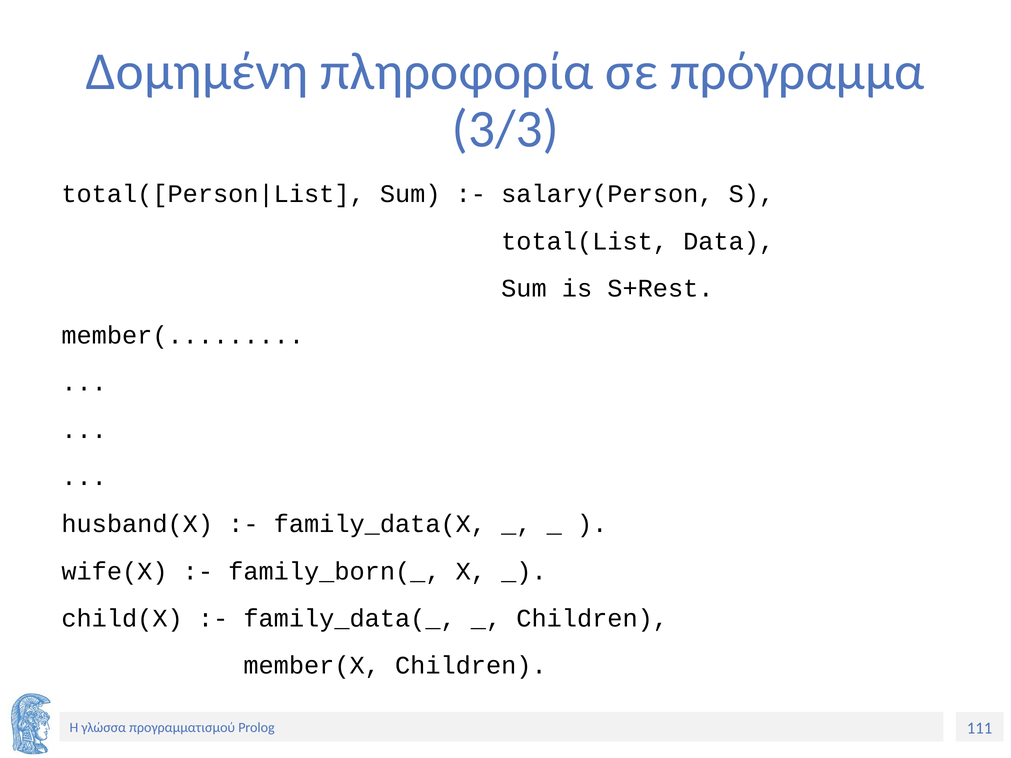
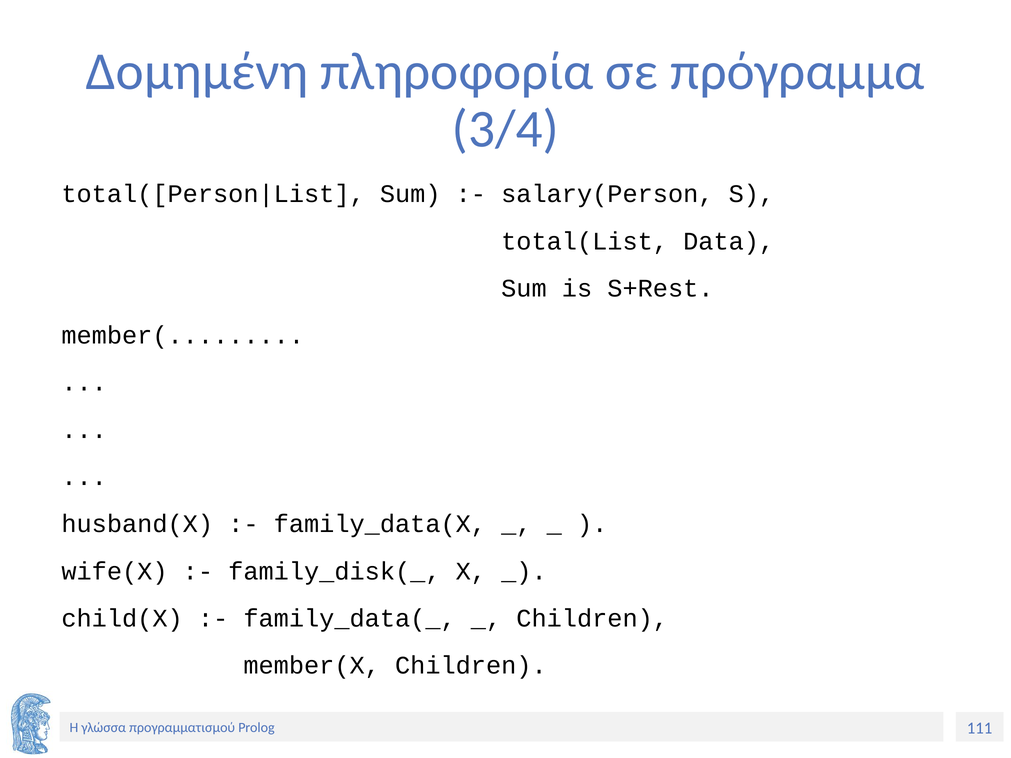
3/3: 3/3 -> 3/4 (505, 129)
family_born(_: family_born(_ -> family_disk(_ (334, 571)
